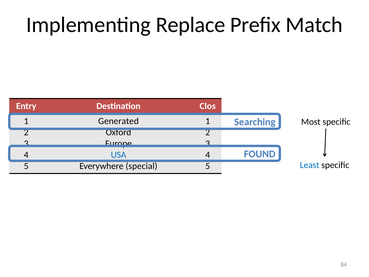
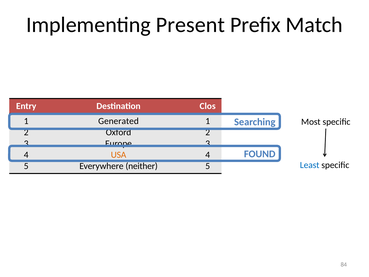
Replace: Replace -> Present (190, 25)
USA colour: blue -> orange (119, 155)
special: special -> neither (142, 166)
